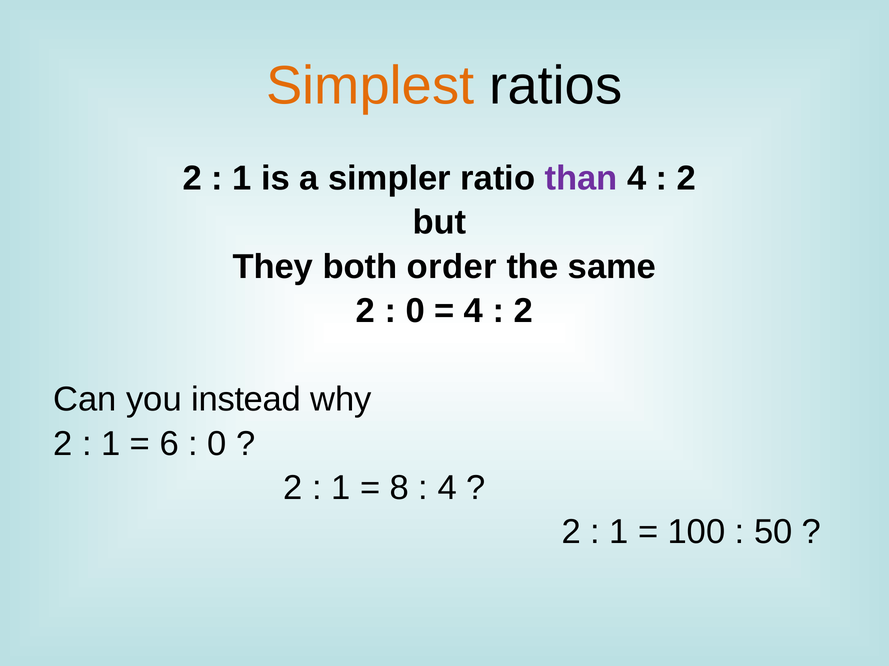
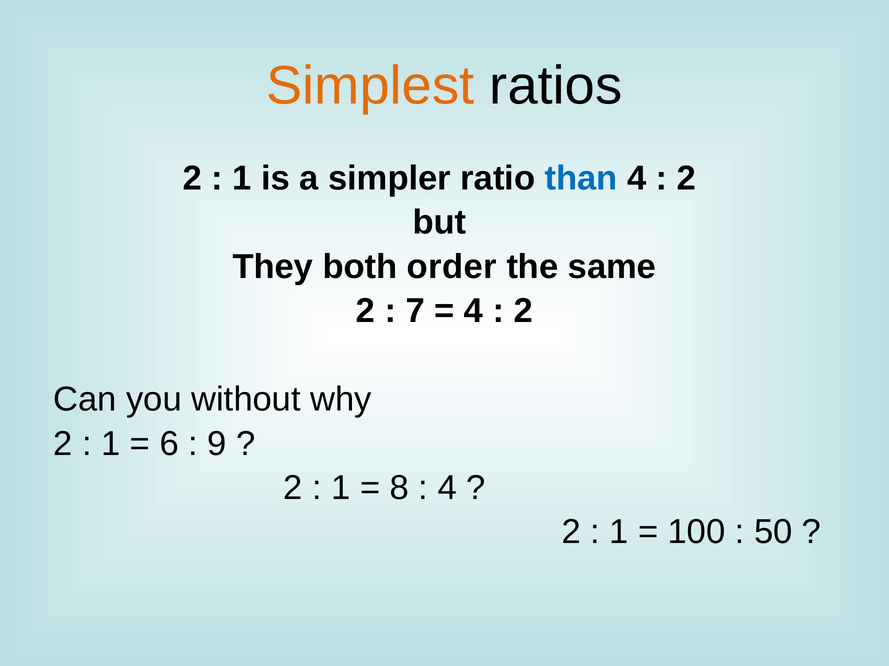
than colour: purple -> blue (581, 178)
0: 0 -> 7 (415, 311)
instead: instead -> without (246, 400)
0: 0 -> 9 (217, 444)
